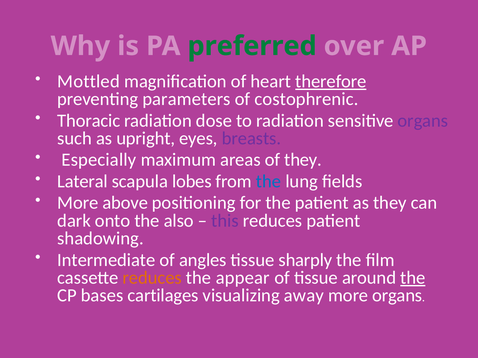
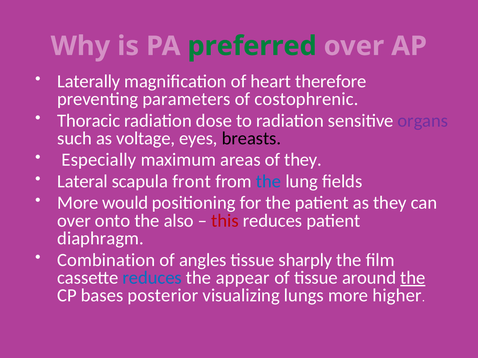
Mottled: Mottled -> Laterally (89, 81)
therefore underline: present -> none (331, 81)
upright: upright -> voltage (146, 139)
breasts colour: purple -> black (251, 139)
lobes: lobes -> front (192, 182)
above: above -> would (125, 203)
dark: dark -> over (74, 221)
this colour: purple -> red (225, 221)
shadowing: shadowing -> diaphragm (101, 239)
Intermediate: Intermediate -> Combination (106, 260)
reduces colour: orange -> blue (152, 278)
cartilages: cartilages -> posterior (163, 296)
away: away -> lungs (304, 296)
more organs: organs -> higher (397, 296)
